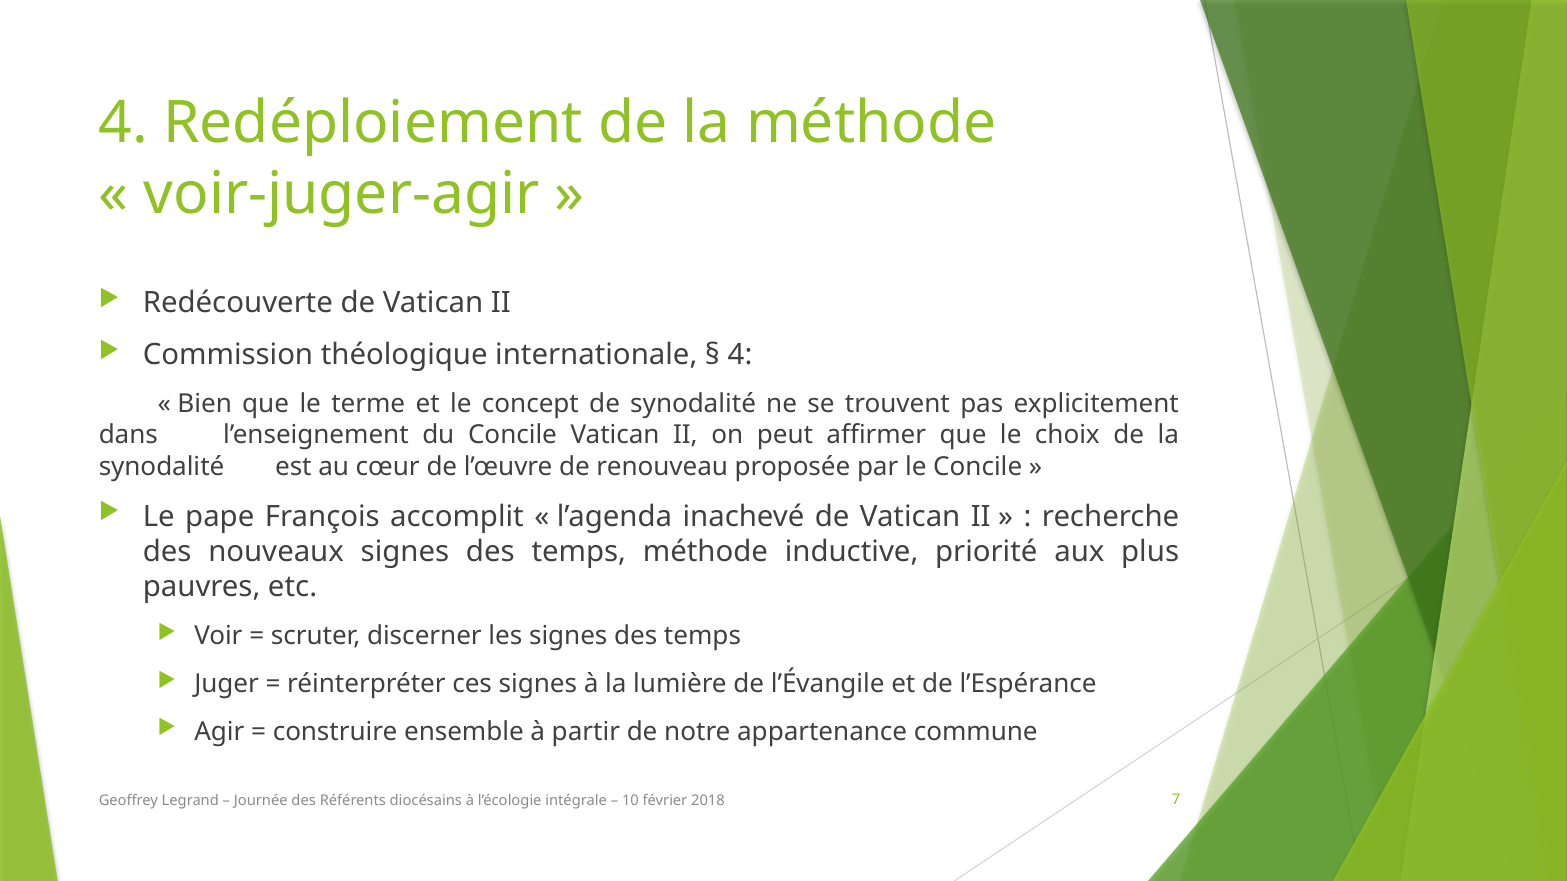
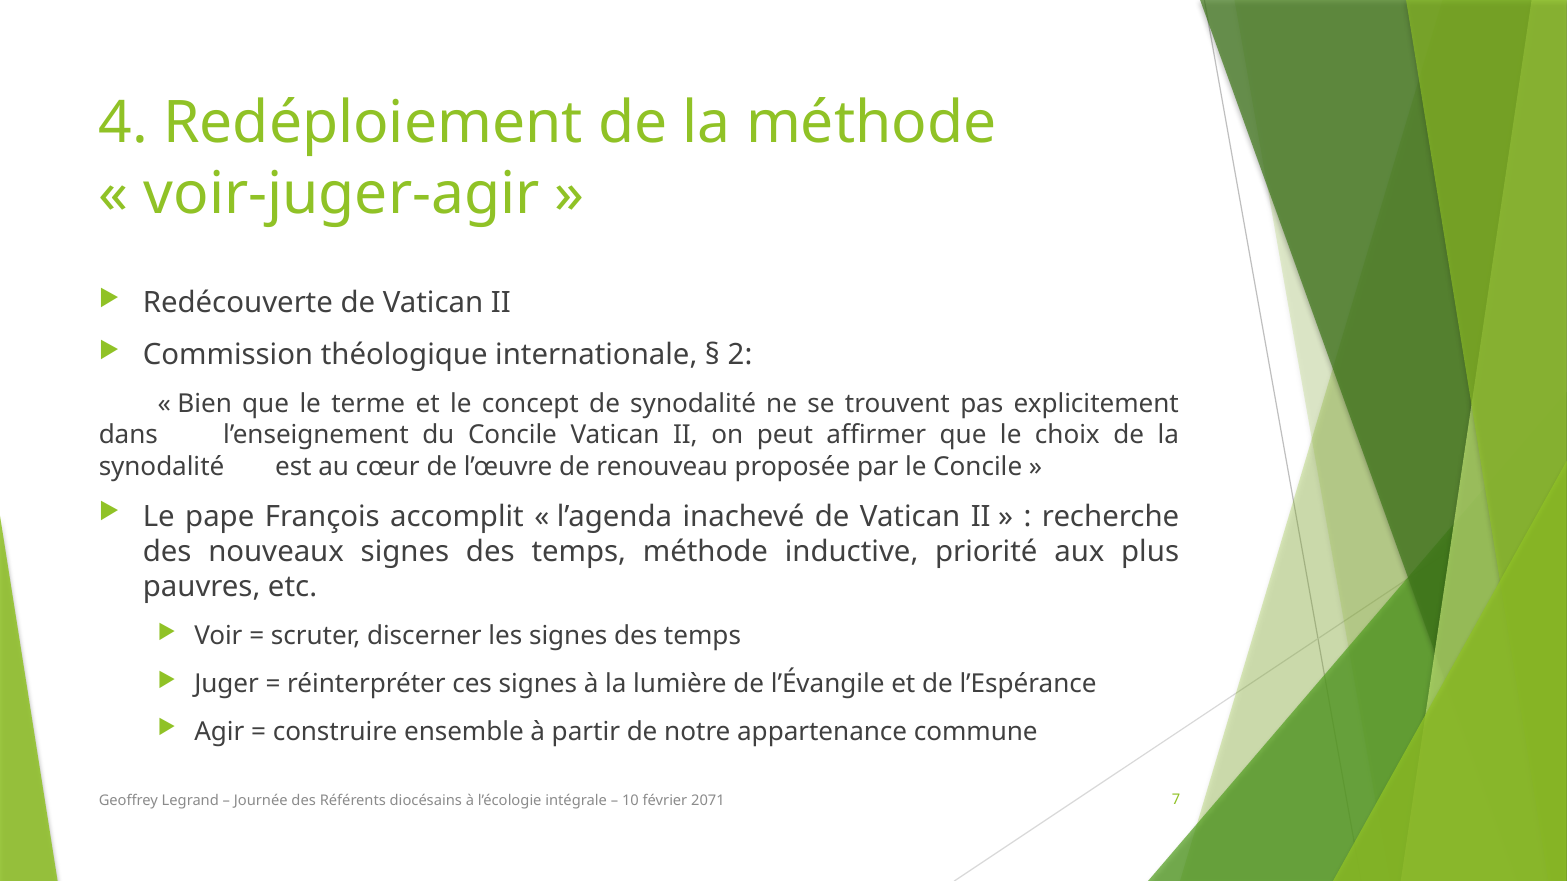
4: 4 -> 2 (740, 355)
2018: 2018 -> 2071 (708, 801)
